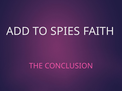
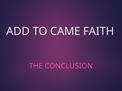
SPIES: SPIES -> CAME (65, 31)
